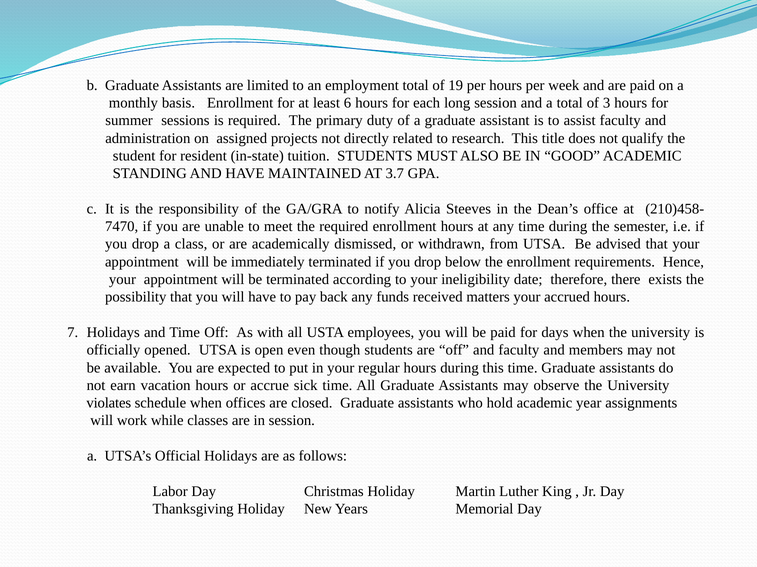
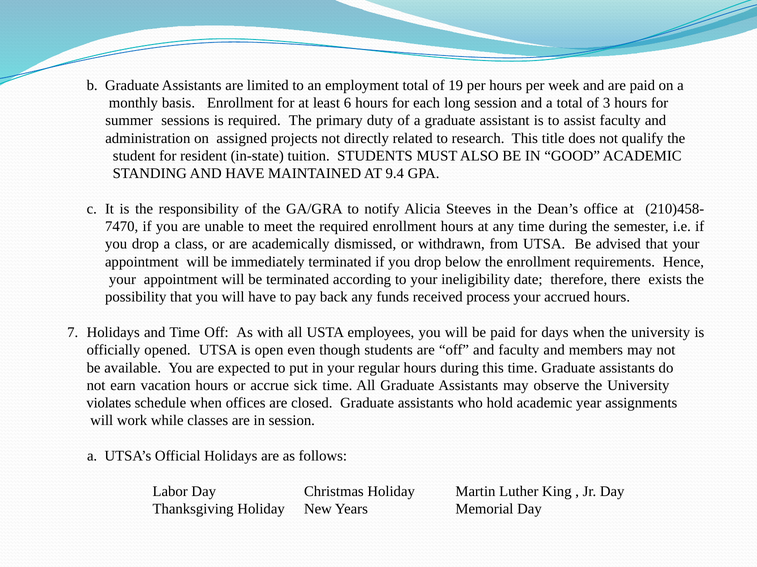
3.7: 3.7 -> 9.4 (395, 174)
matters: matters -> process (488, 297)
